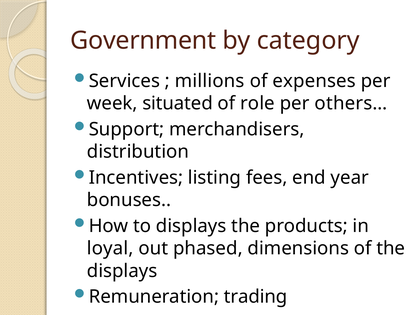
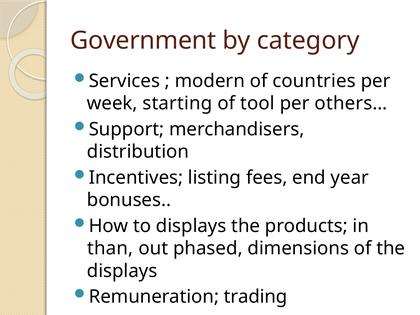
millions: millions -> modern (210, 81)
expenses: expenses -> countries (314, 81)
situated: situated -> starting (177, 103)
role: role -> tool (257, 103)
loyal: loyal -> than (110, 248)
